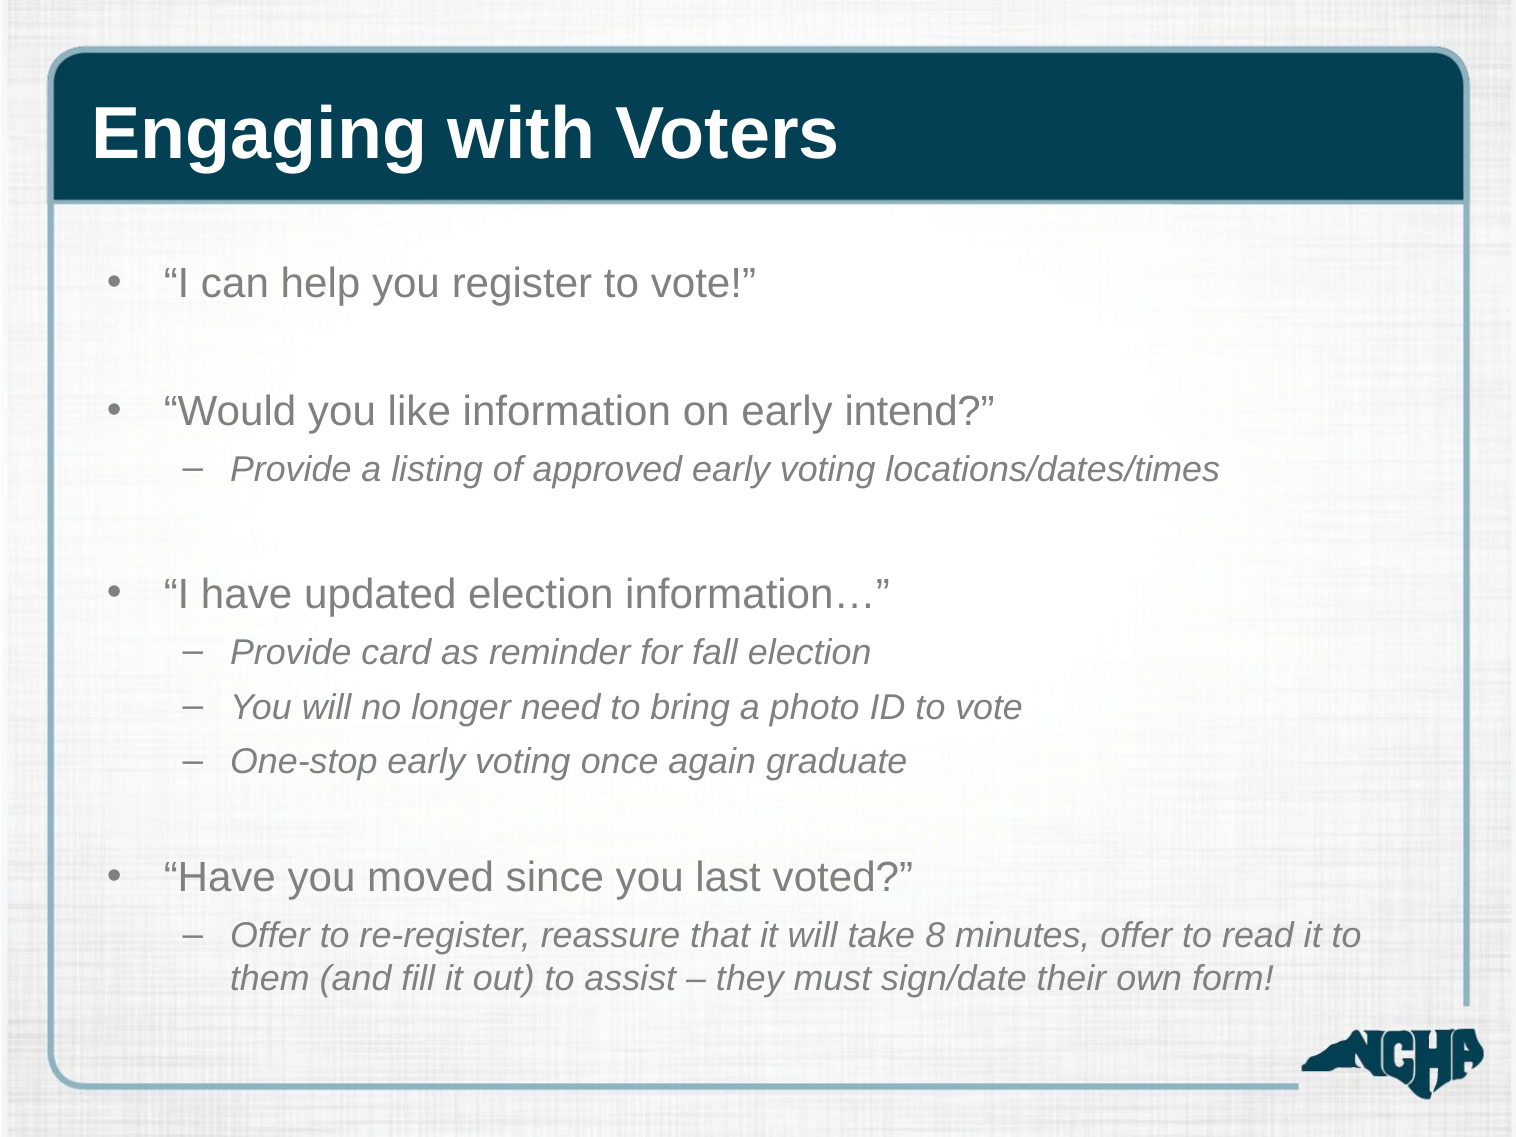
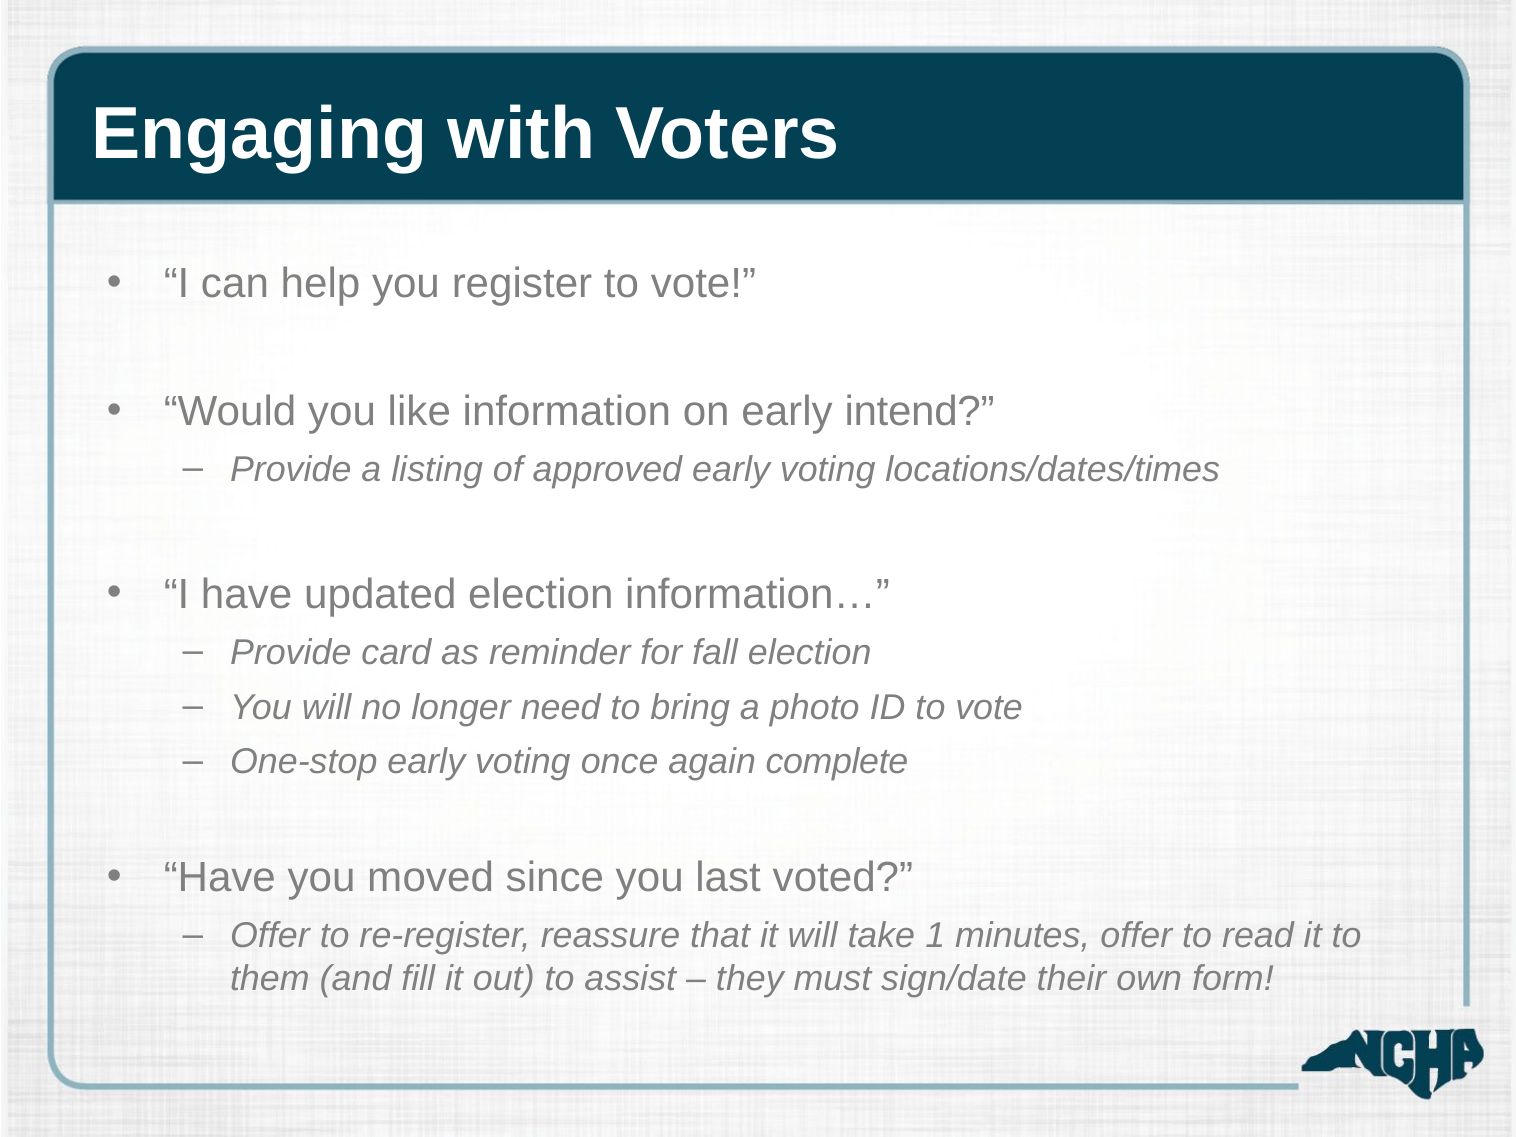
graduate: graduate -> complete (837, 762)
8: 8 -> 1 (935, 936)
